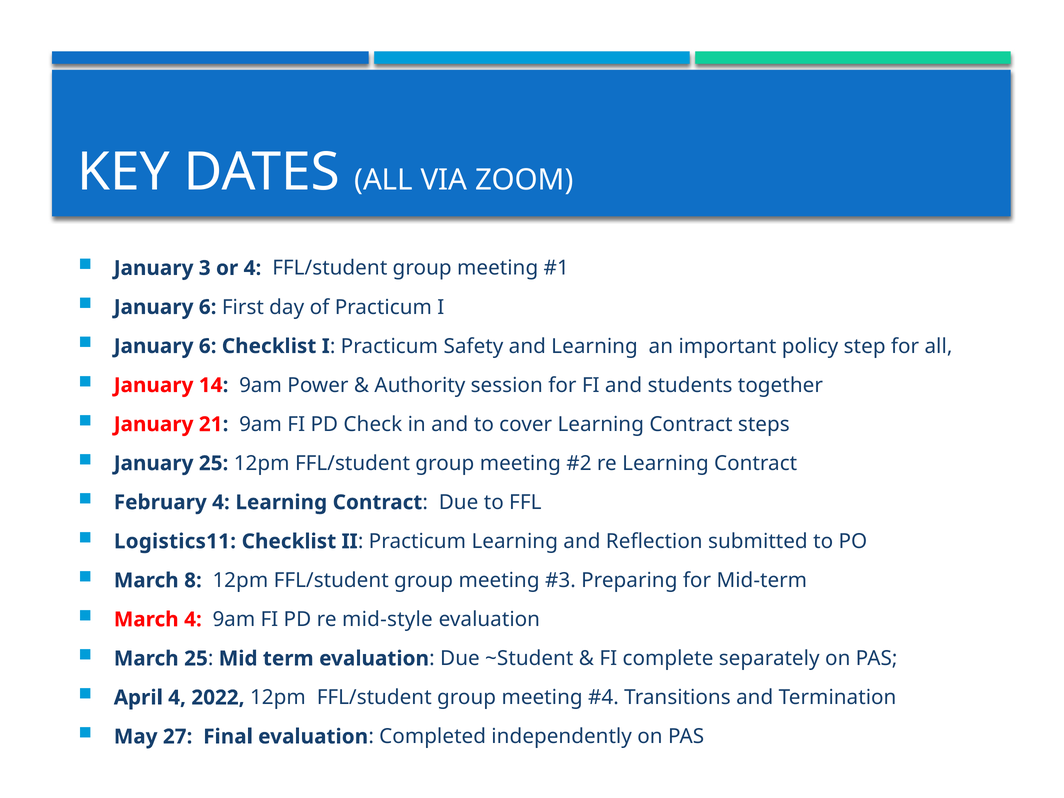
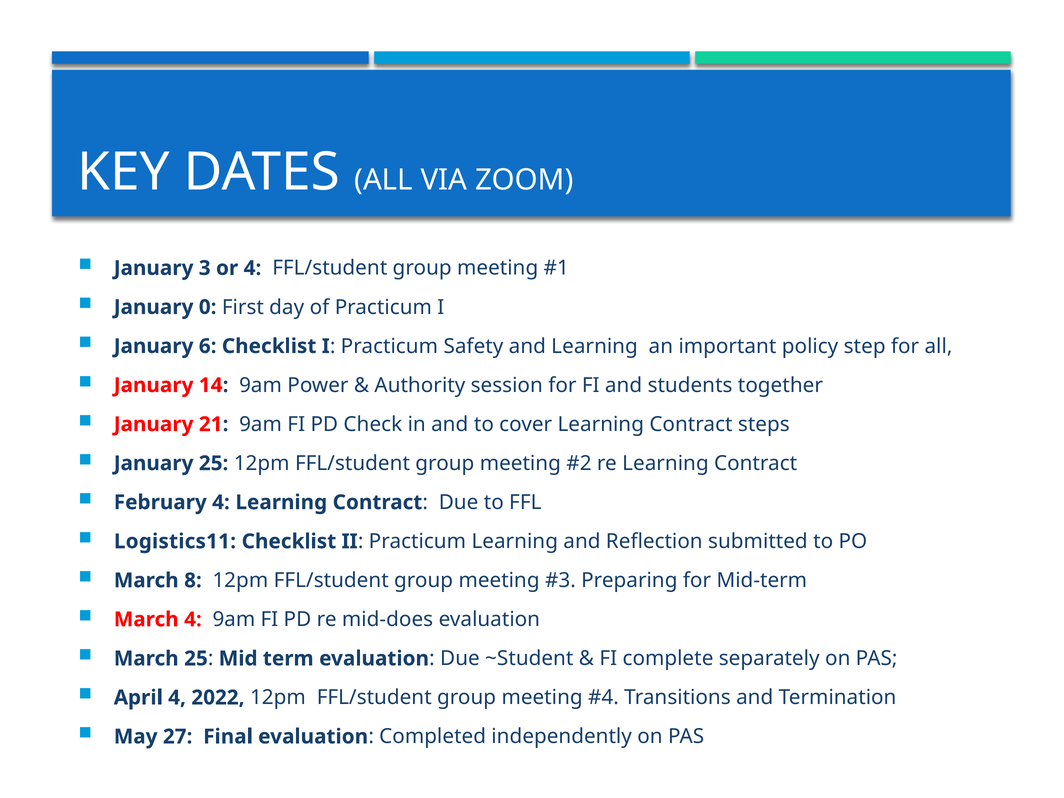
6: 6 -> 0 (208, 307)
mid-style: mid-style -> mid-does (388, 620)
